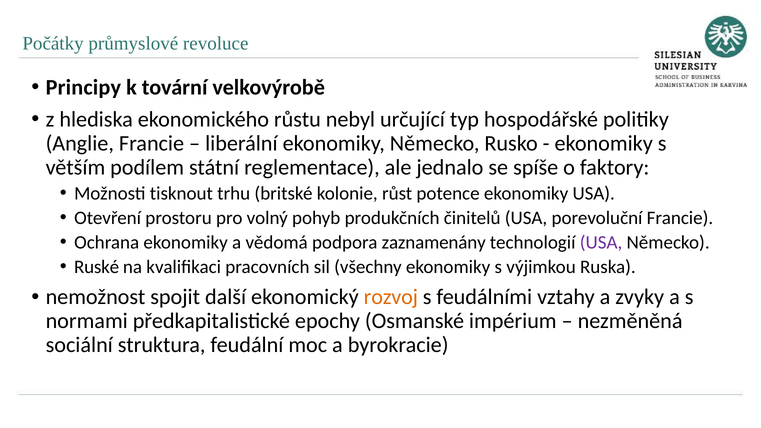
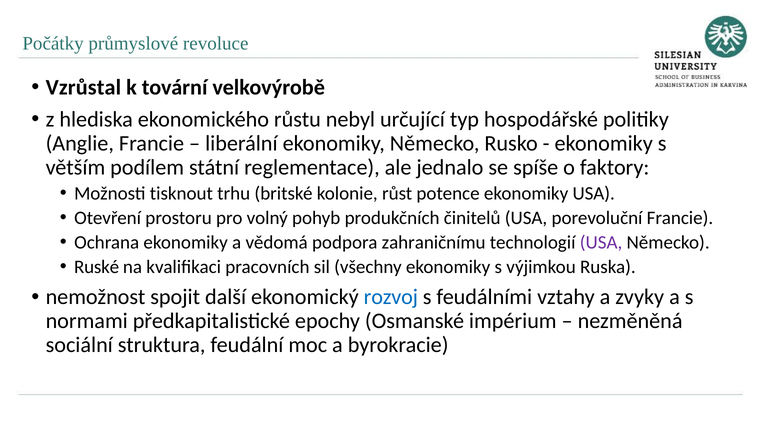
Principy: Principy -> Vzrůstal (83, 87)
zaznamenány: zaznamenány -> zahraničnímu (434, 242)
rozvoj colour: orange -> blue (391, 297)
